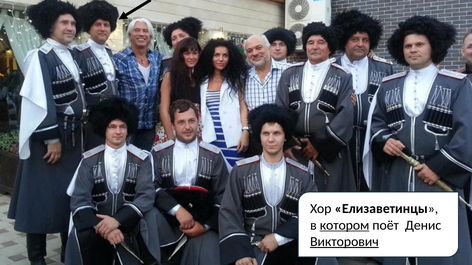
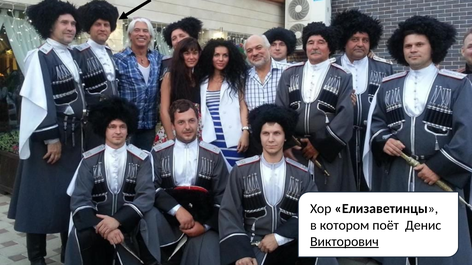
котором underline: present -> none (345, 226)
